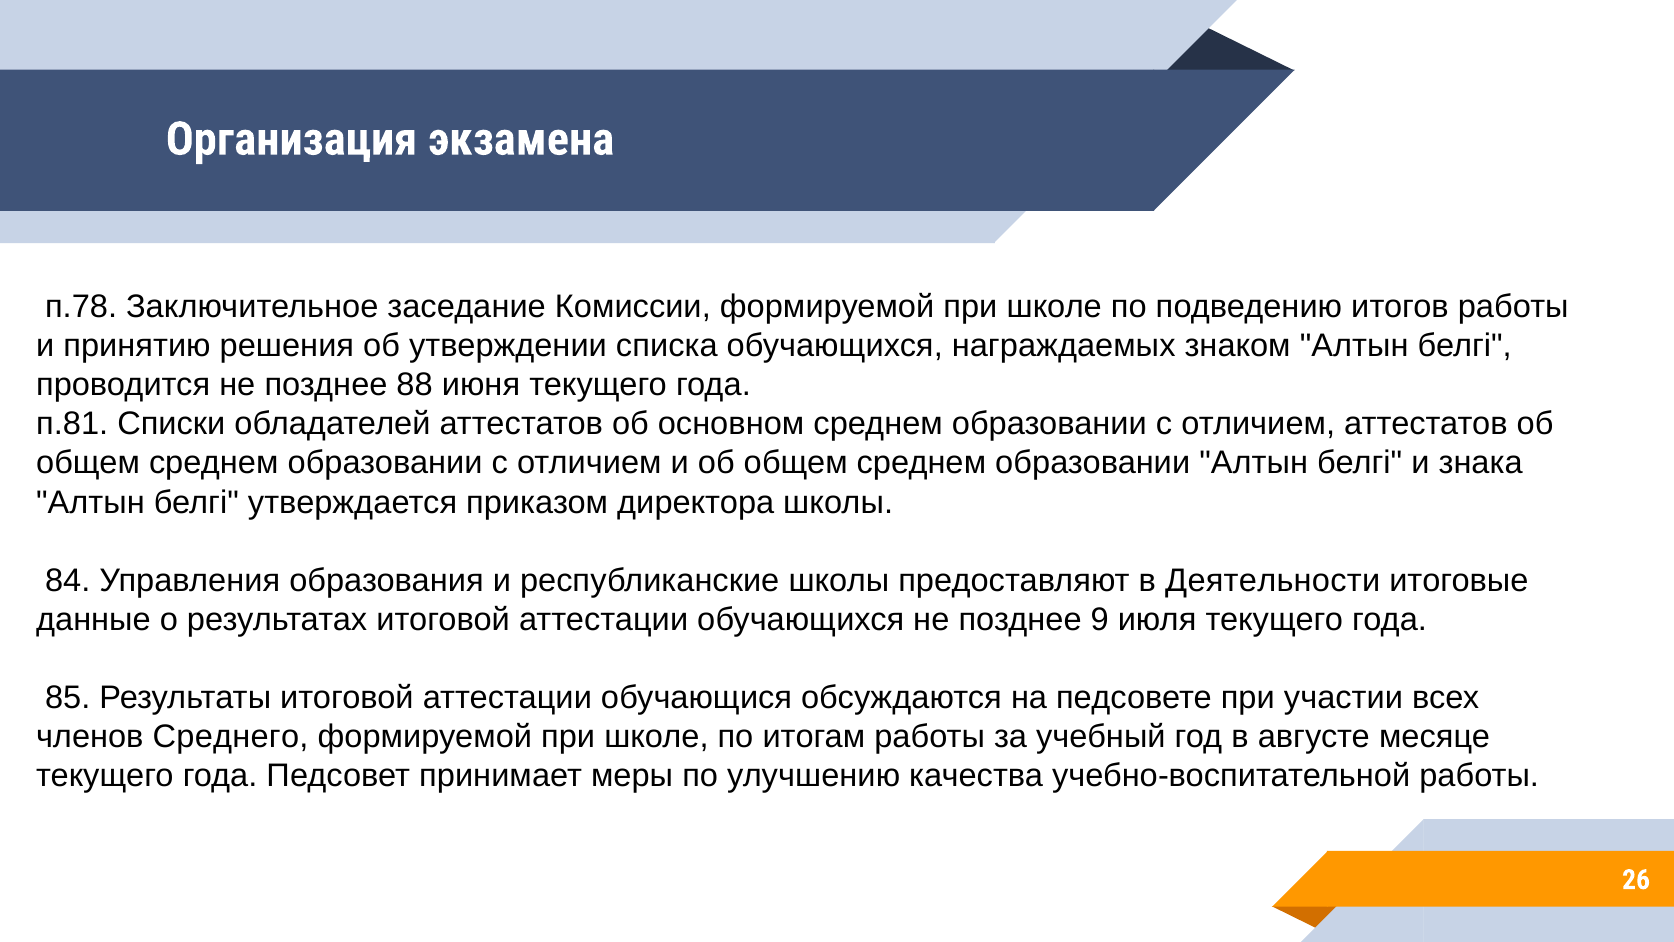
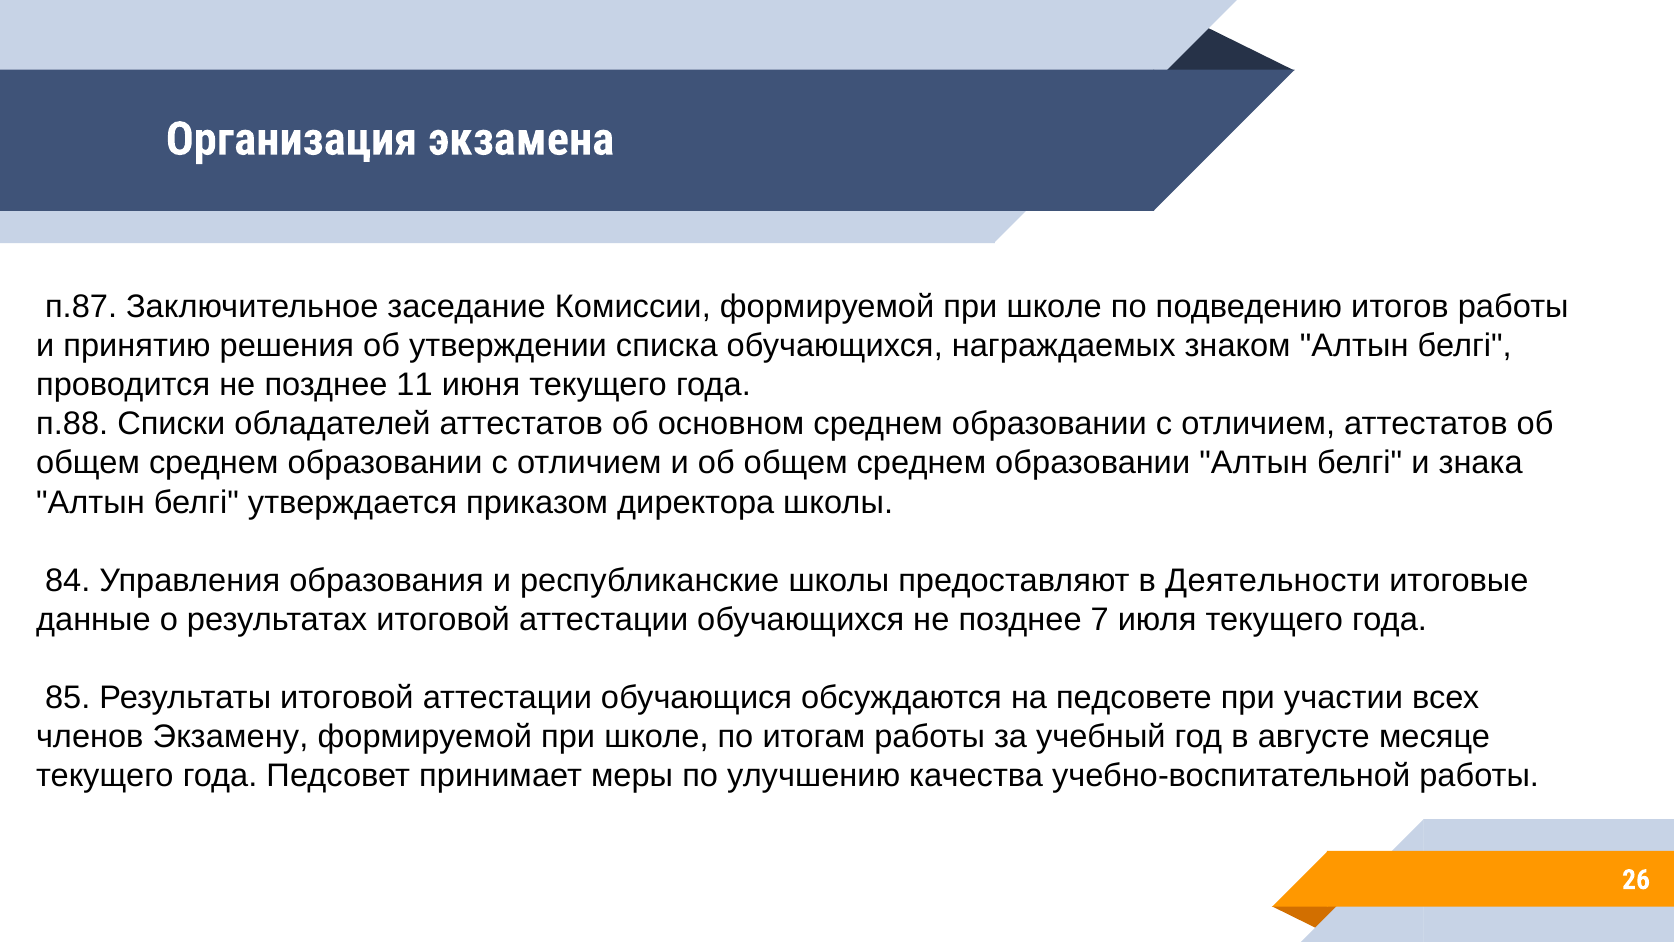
п.78: п.78 -> п.87 (81, 307)
88: 88 -> 11 (415, 385)
п.81: п.81 -> п.88 (72, 424)
9: 9 -> 7 (1100, 619)
Среднего: Среднего -> Экзамену (231, 737)
